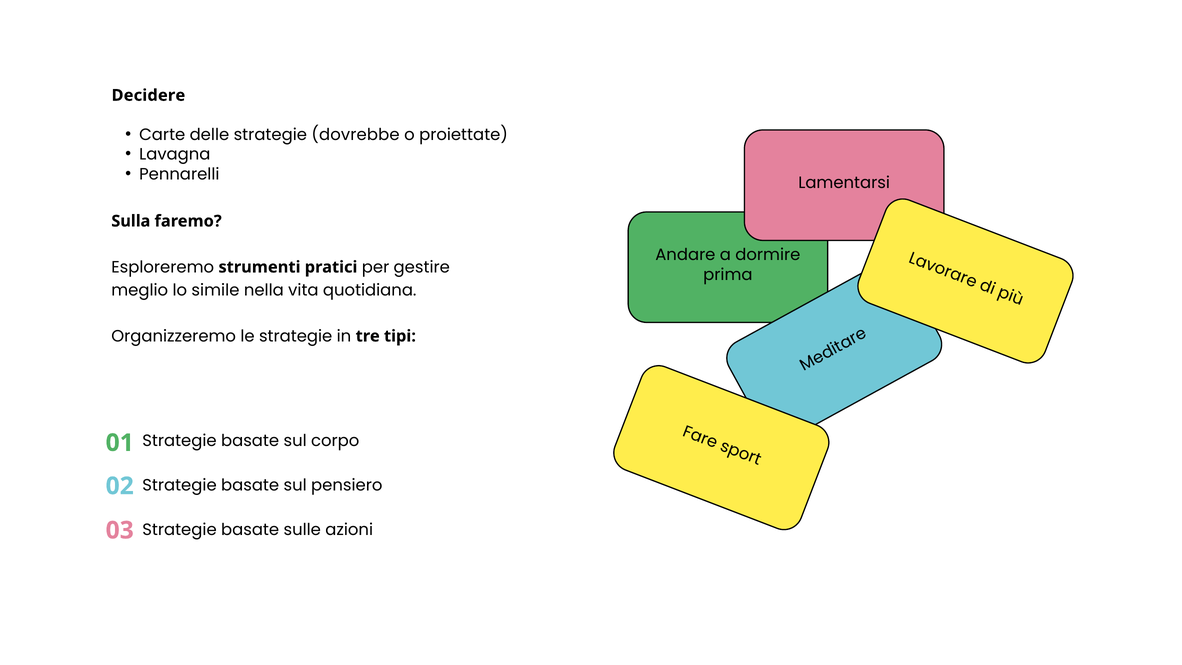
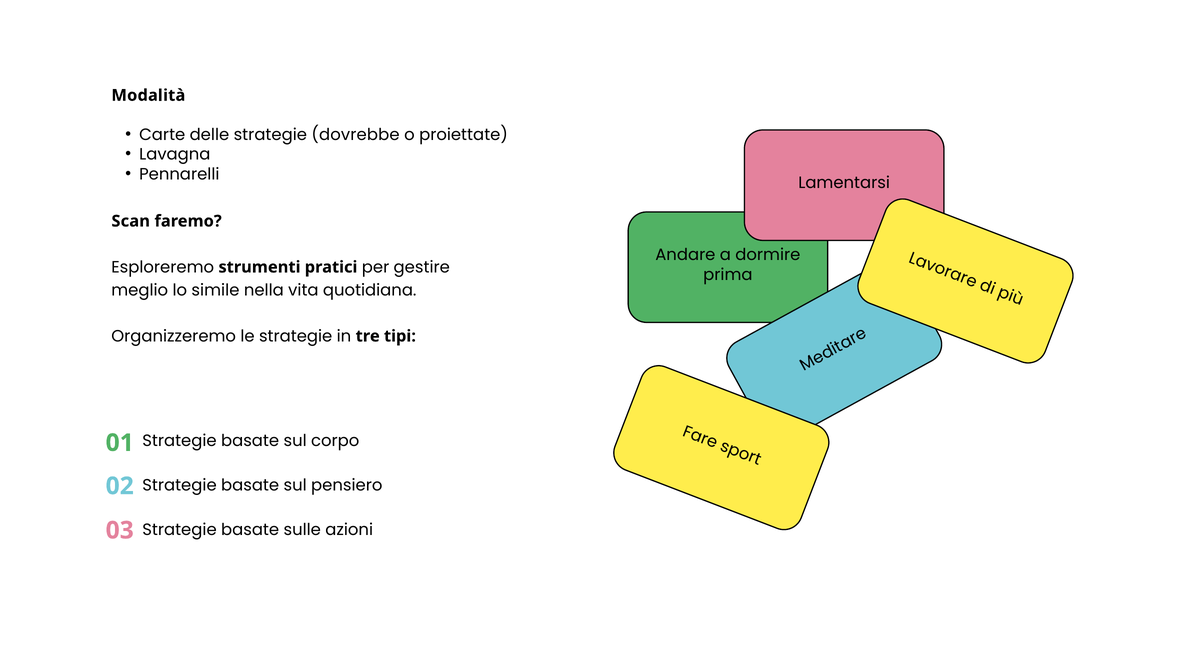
Decidere: Decidere -> Modalità (148, 95)
Sulla: Sulla -> Scan (131, 221)
